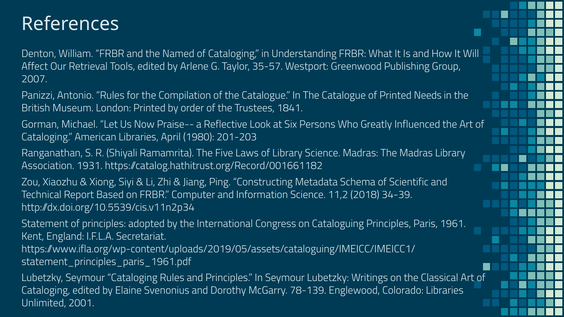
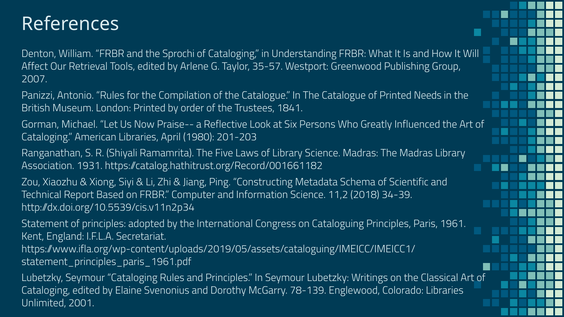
Named: Named -> Sprochi (178, 54)
